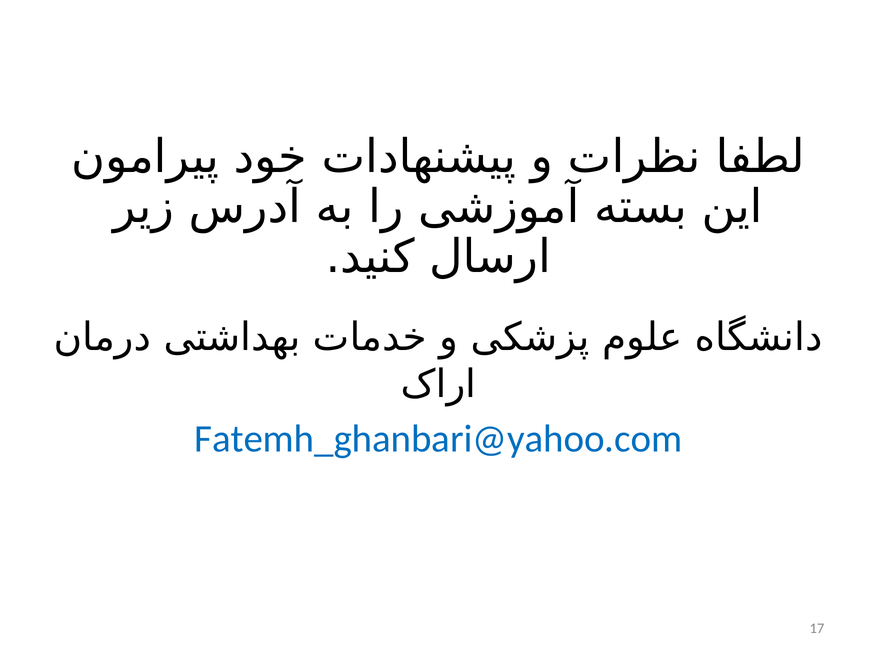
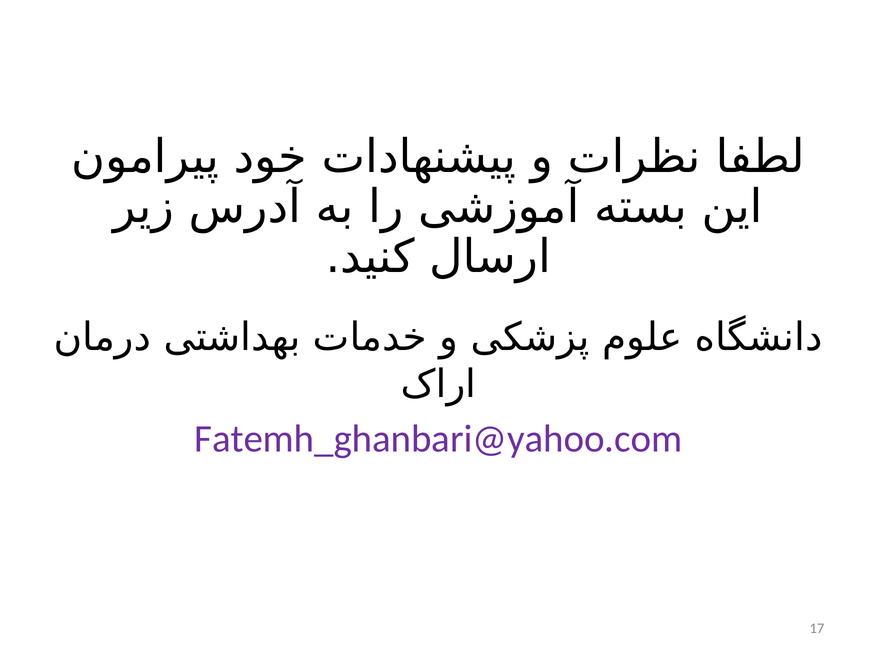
Fatemh_ghanbari@yahoo.com colour: blue -> purple (438, 439)
